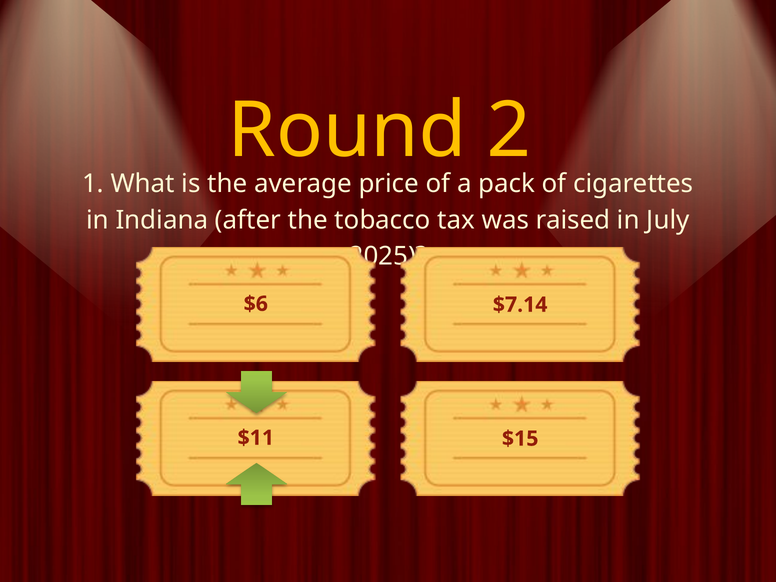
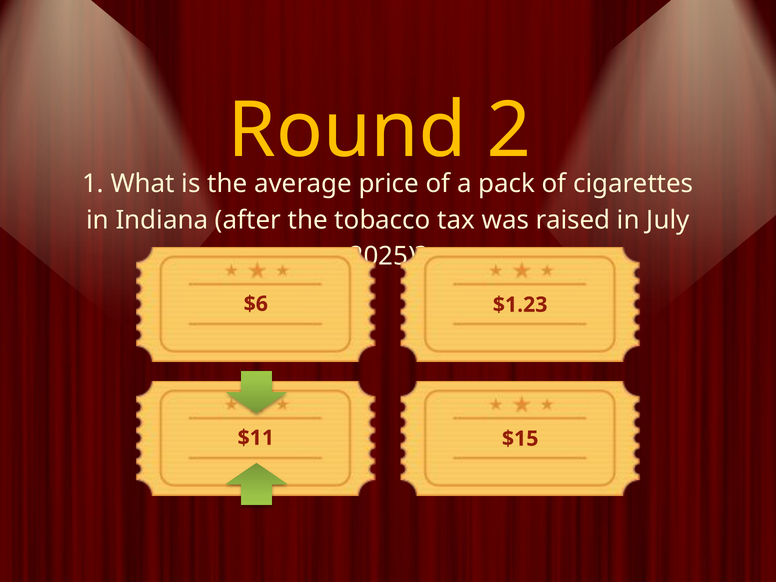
$7.14: $7.14 -> $1.23 (520, 305)
